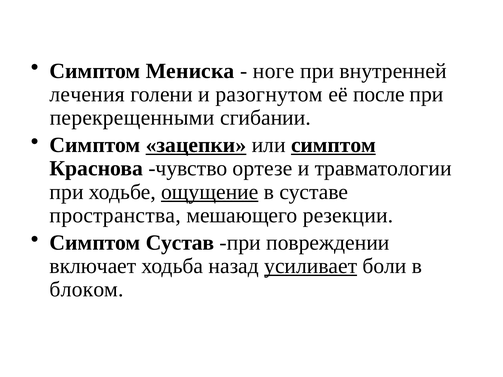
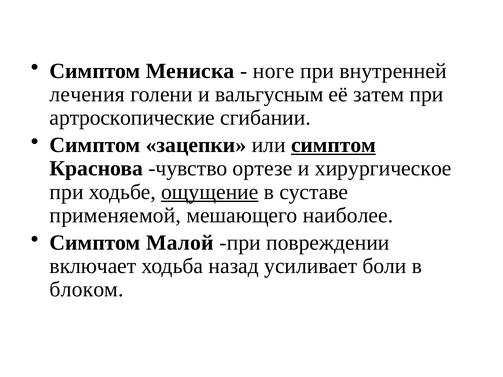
разогнутом: разогнутом -> вальгусным (269, 94)
после: после -> затем (379, 94)
перекрещенными: перекрещенными -> артроскопические (132, 118)
зацепки underline: present -> none (196, 145)
травматологии: травматологии -> хирургическое (383, 169)
пространства: пространства -> применяемой (115, 215)
резекции: резекции -> наиболее (348, 215)
Сустав: Сустав -> Малой (180, 243)
усиливает underline: present -> none (311, 266)
